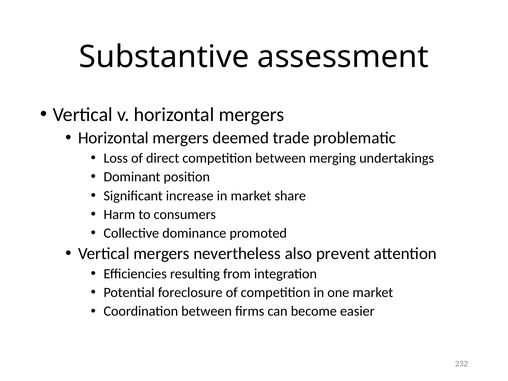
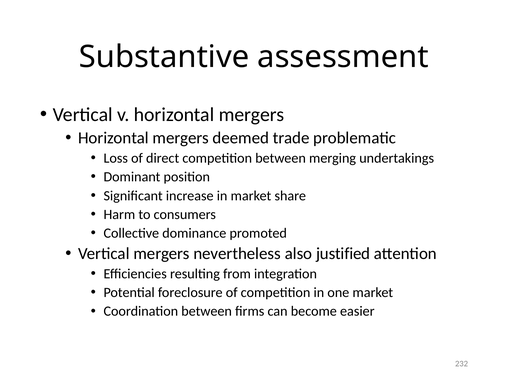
prevent: prevent -> justified (343, 253)
